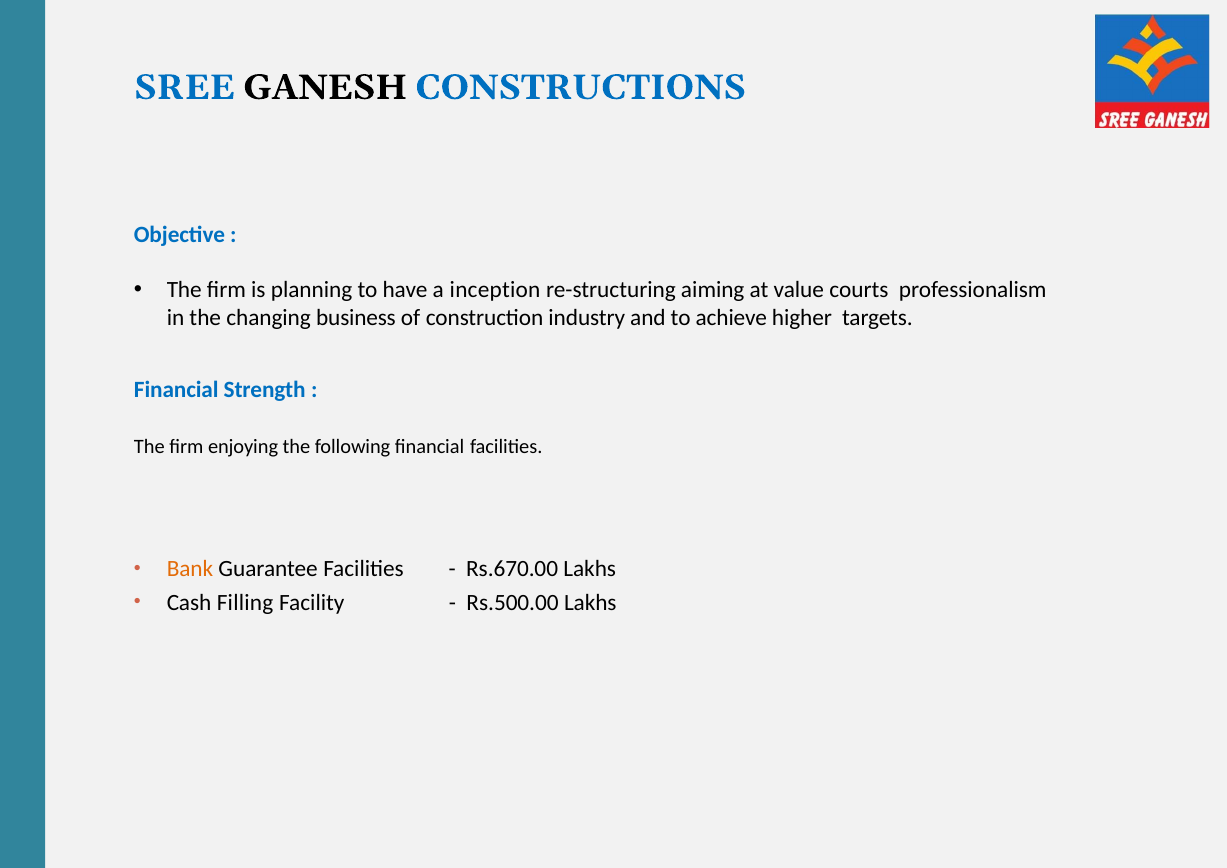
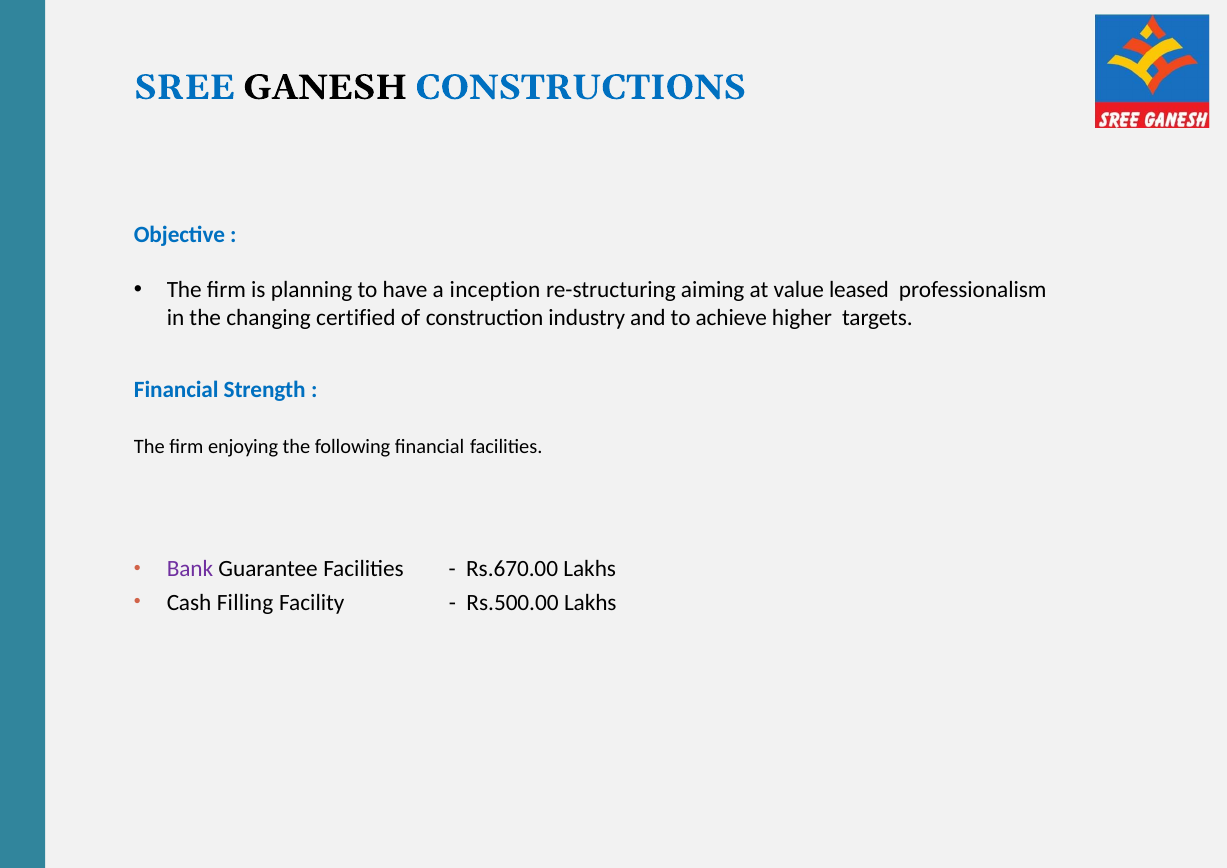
courts: courts -> leased (859, 290)
business: business -> certified (356, 318)
Bank colour: orange -> purple (190, 569)
